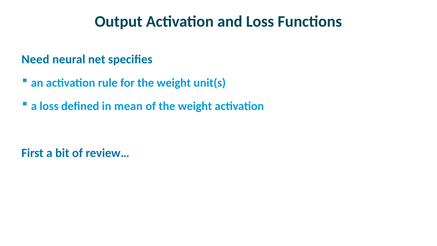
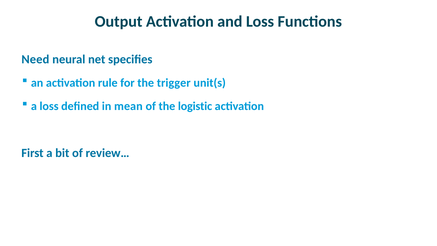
for the weight: weight -> trigger (174, 83)
of the weight: weight -> logistic (195, 106)
